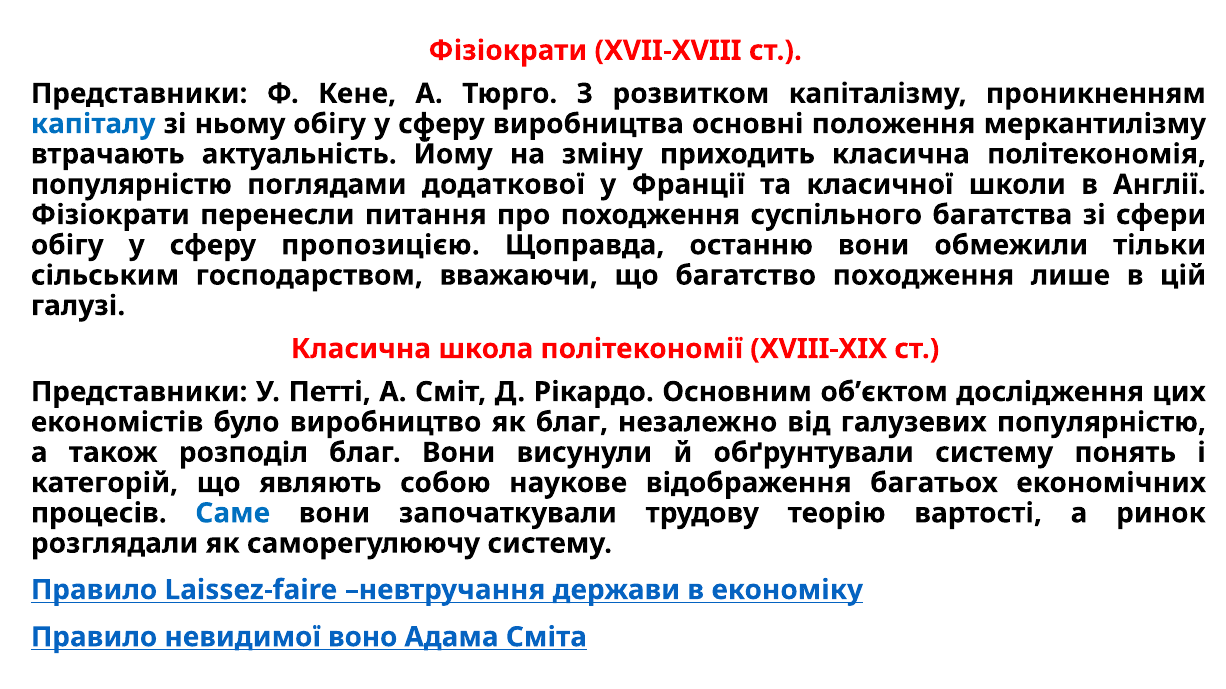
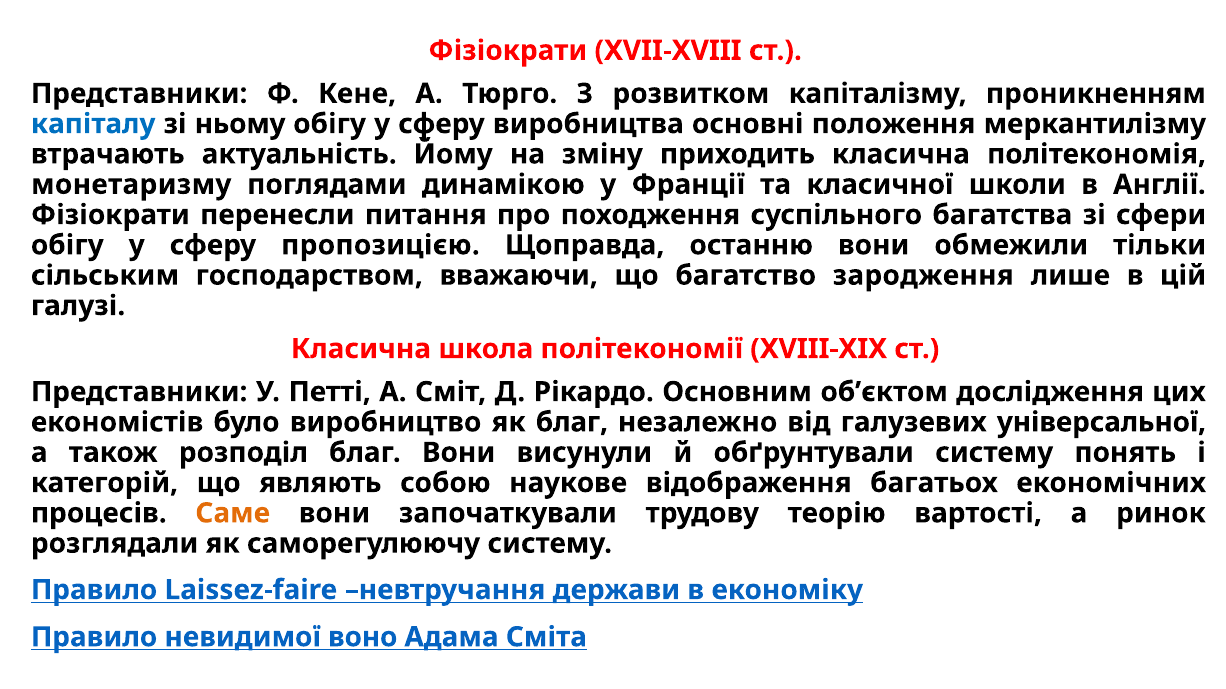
популярністю: популярністю -> монетаризму (131, 185)
додаткової: додаткової -> динамікою (503, 185)
багатство походження: походження -> зародження (923, 276)
галузевих популярністю: популярністю -> універсальної (1101, 423)
Саме colour: blue -> orange (233, 514)
